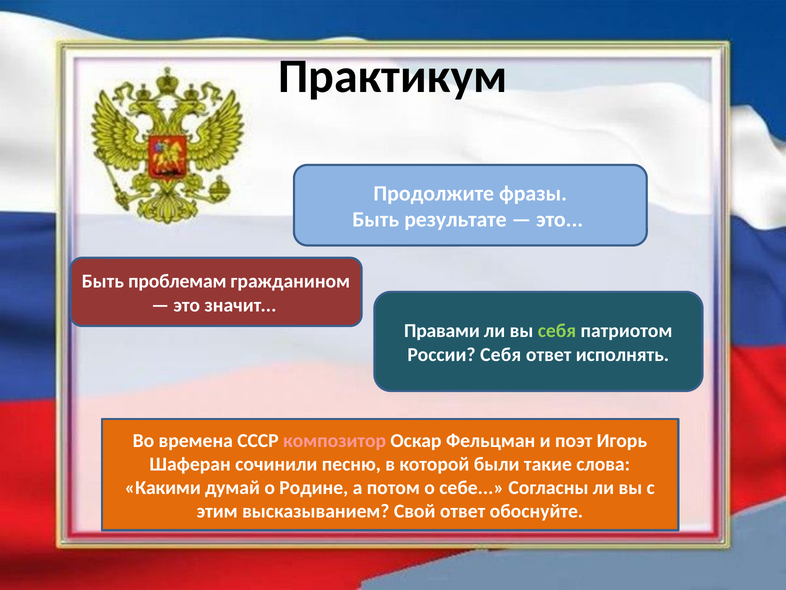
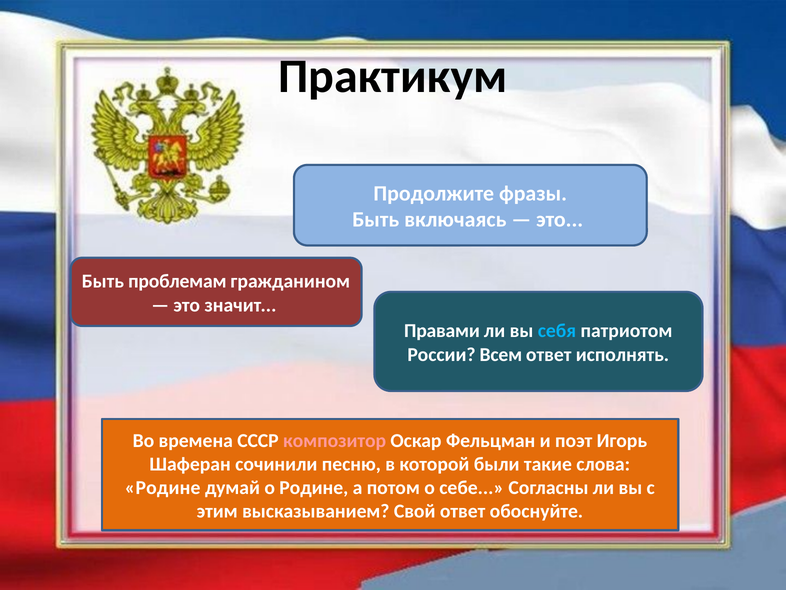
результате: результате -> включаясь (455, 220)
себя colour: light green -> light blue (557, 331)
России Себя: Себя -> Всем (501, 354)
Какими: Какими -> Родине (163, 487)
